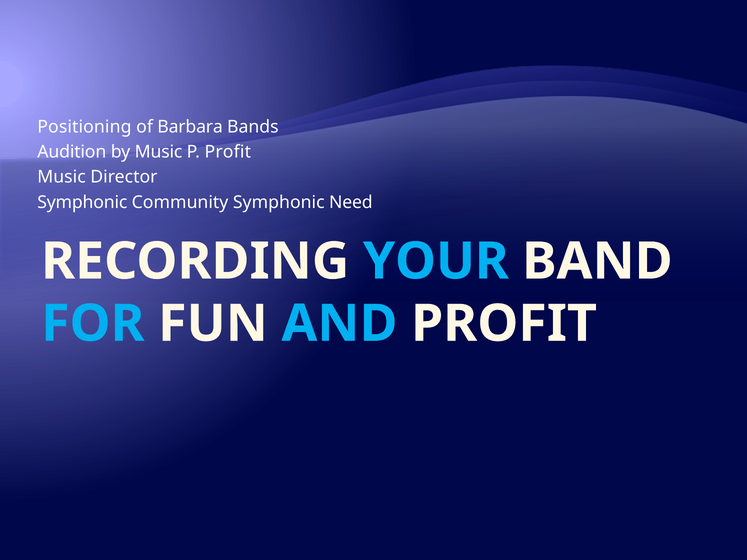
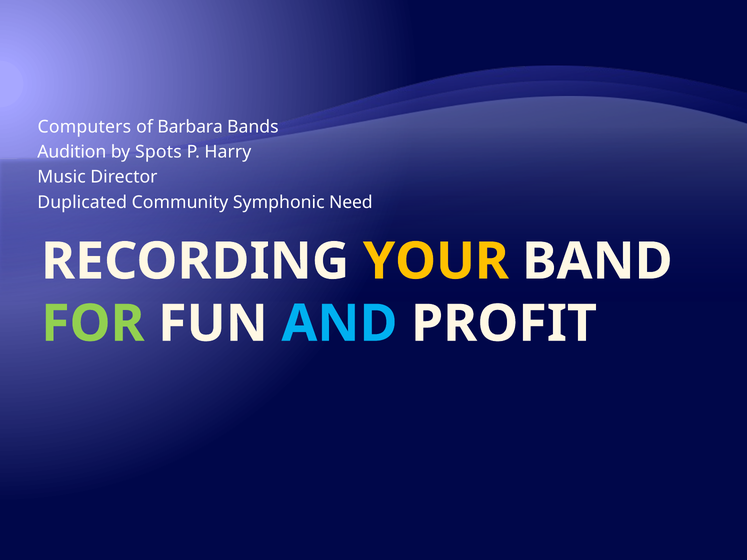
Positioning: Positioning -> Computers (84, 127)
by Music: Music -> Spots (158, 152)
P Profit: Profit -> Harry (228, 152)
Symphonic: Symphonic -> Duplicated (82, 202)
YOUR colour: light blue -> yellow (436, 262)
FOR colour: light blue -> light green (93, 324)
